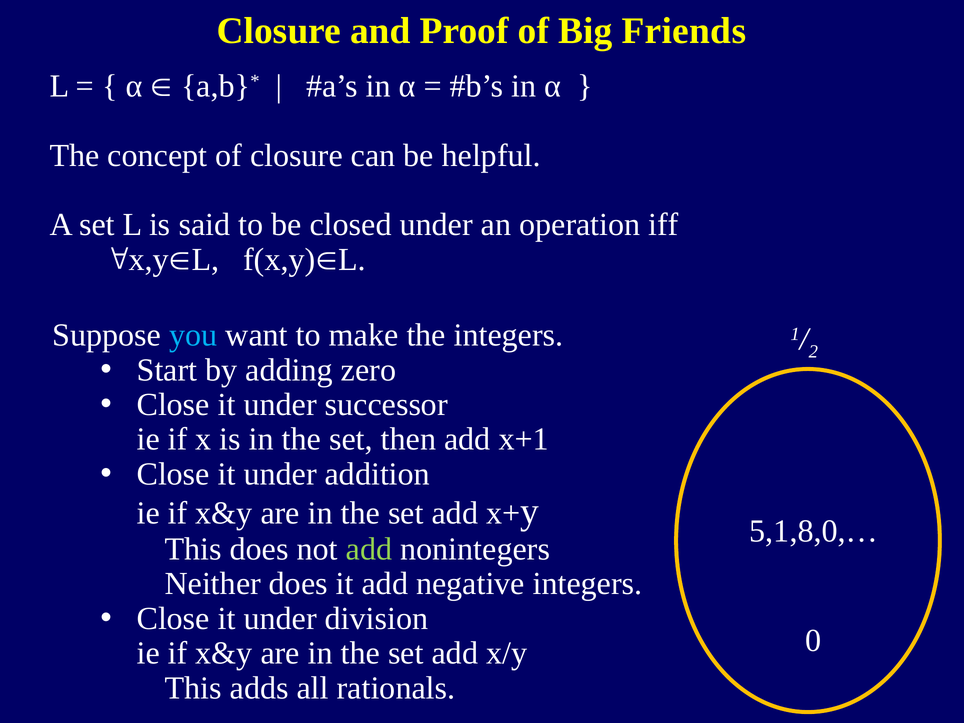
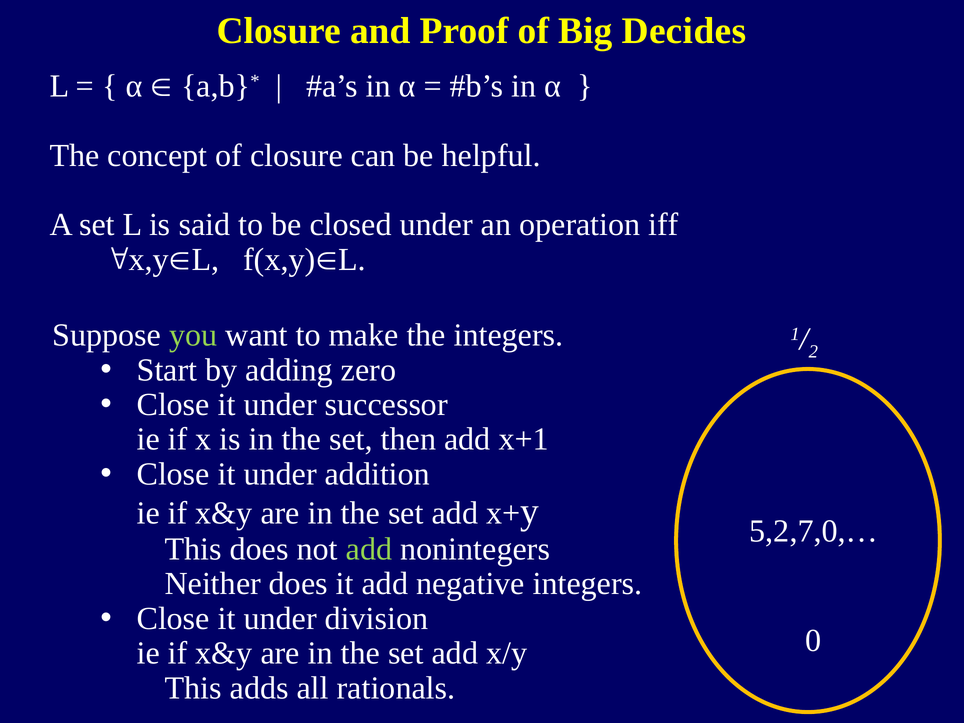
Friends: Friends -> Decides (684, 31)
you colour: light blue -> light green (193, 335)
5,1,8,0,…: 5,1,8,0,… -> 5,2,7,0,… (814, 531)
